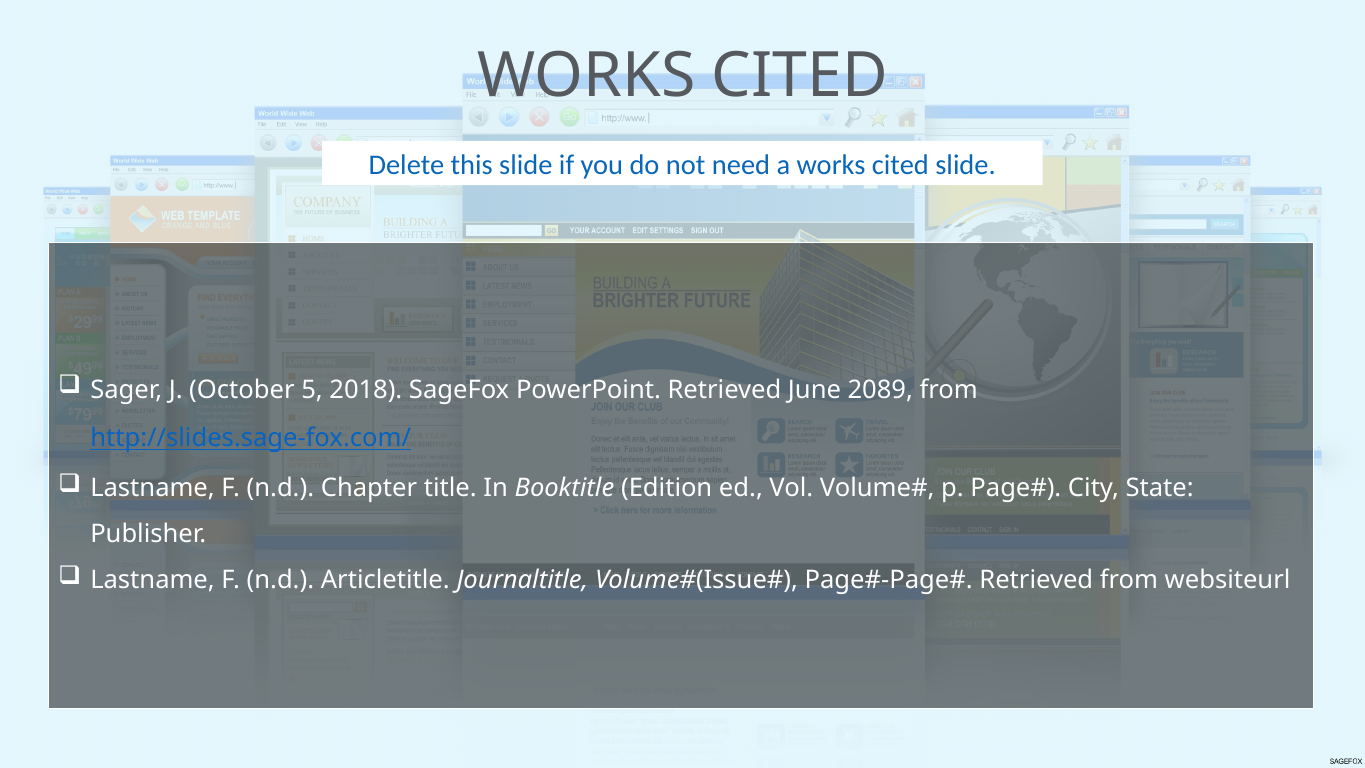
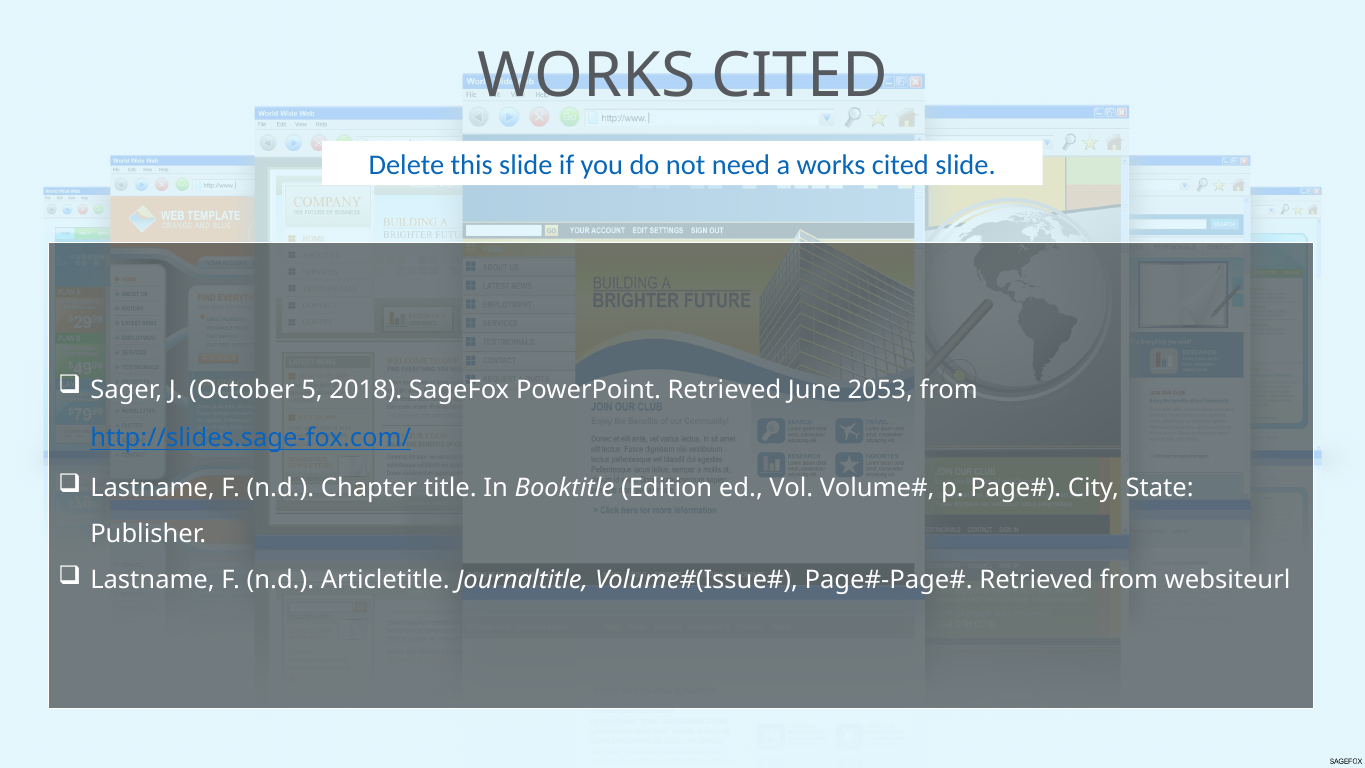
2089: 2089 -> 2053 (880, 390)
